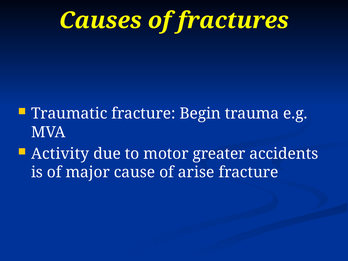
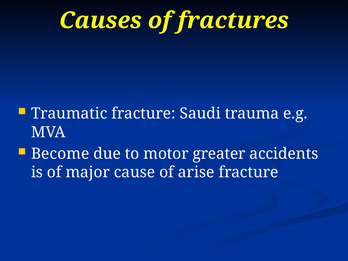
Begin: Begin -> Saudi (200, 114)
Activity: Activity -> Become (60, 154)
